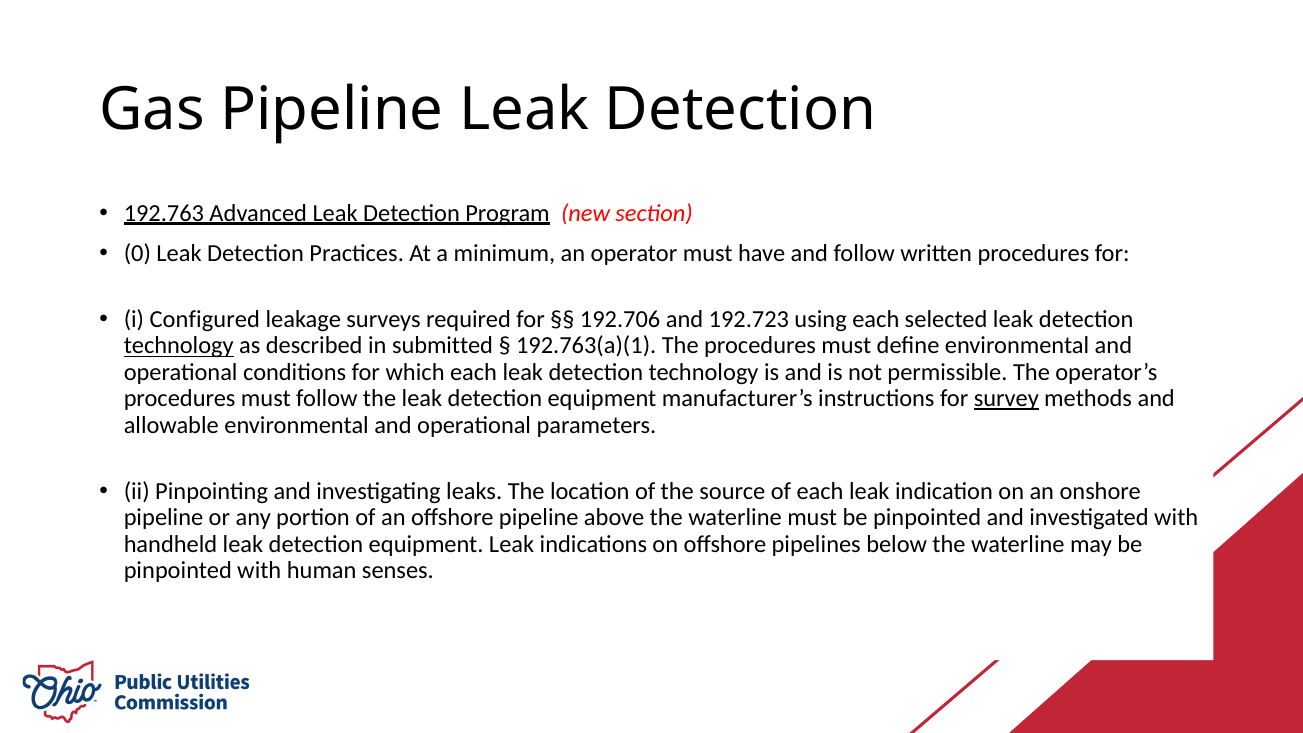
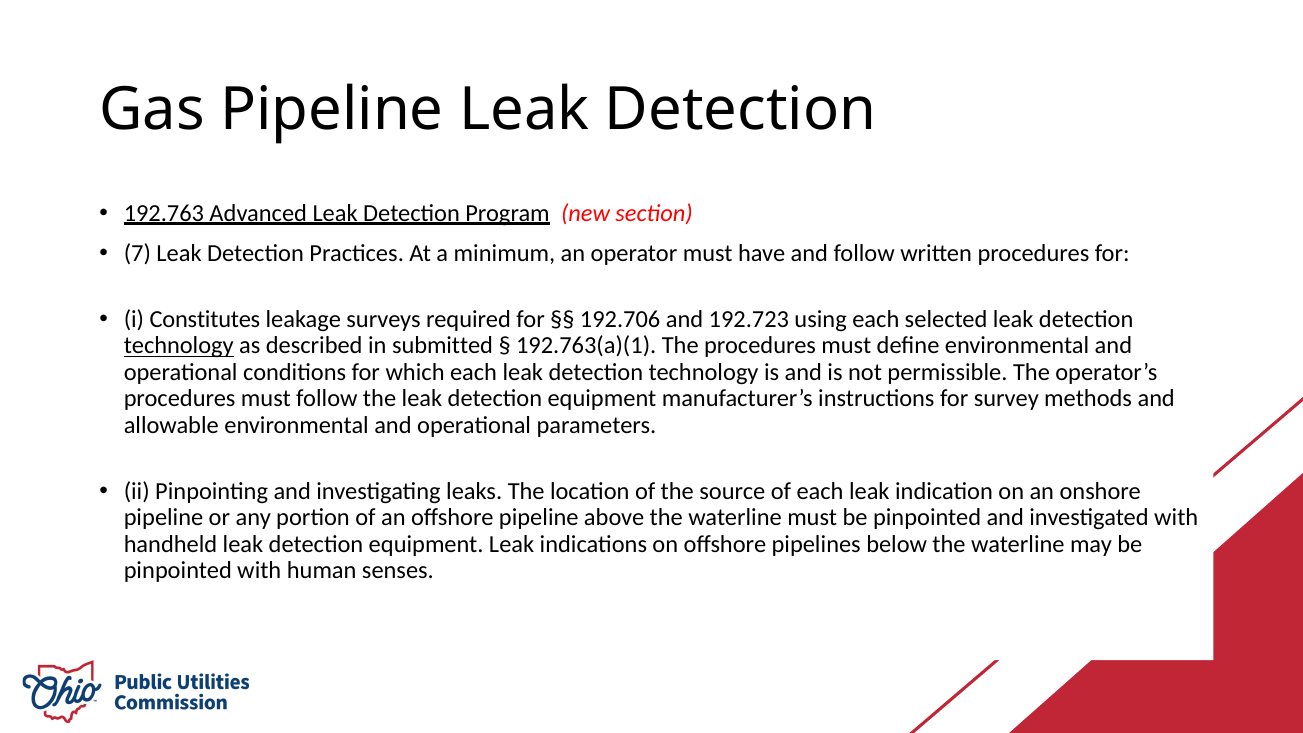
0: 0 -> 7 (137, 253)
Configured: Configured -> Constitutes (205, 319)
survey underline: present -> none (1006, 399)
